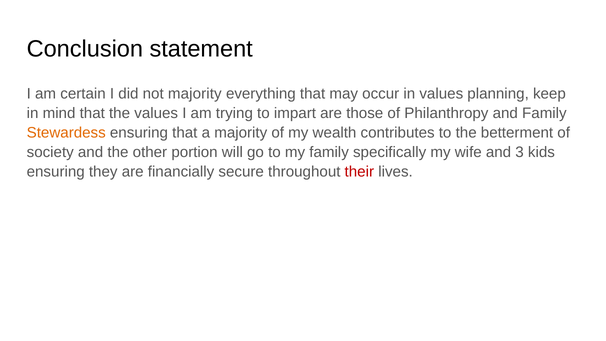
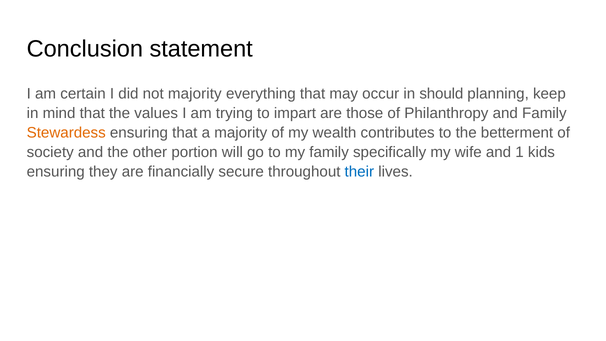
in values: values -> should (441, 94)
3: 3 -> 1 (520, 152)
their colour: red -> blue (359, 172)
